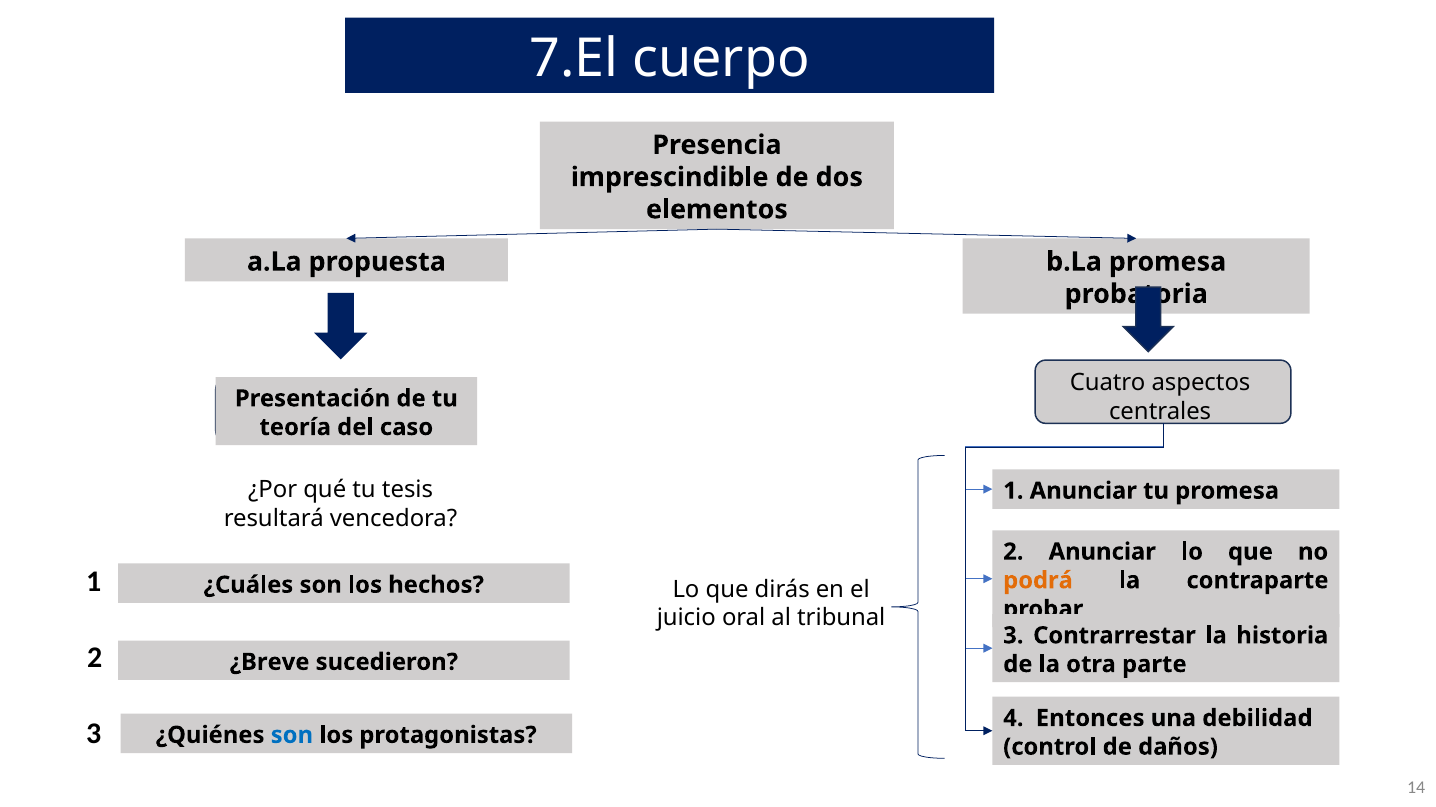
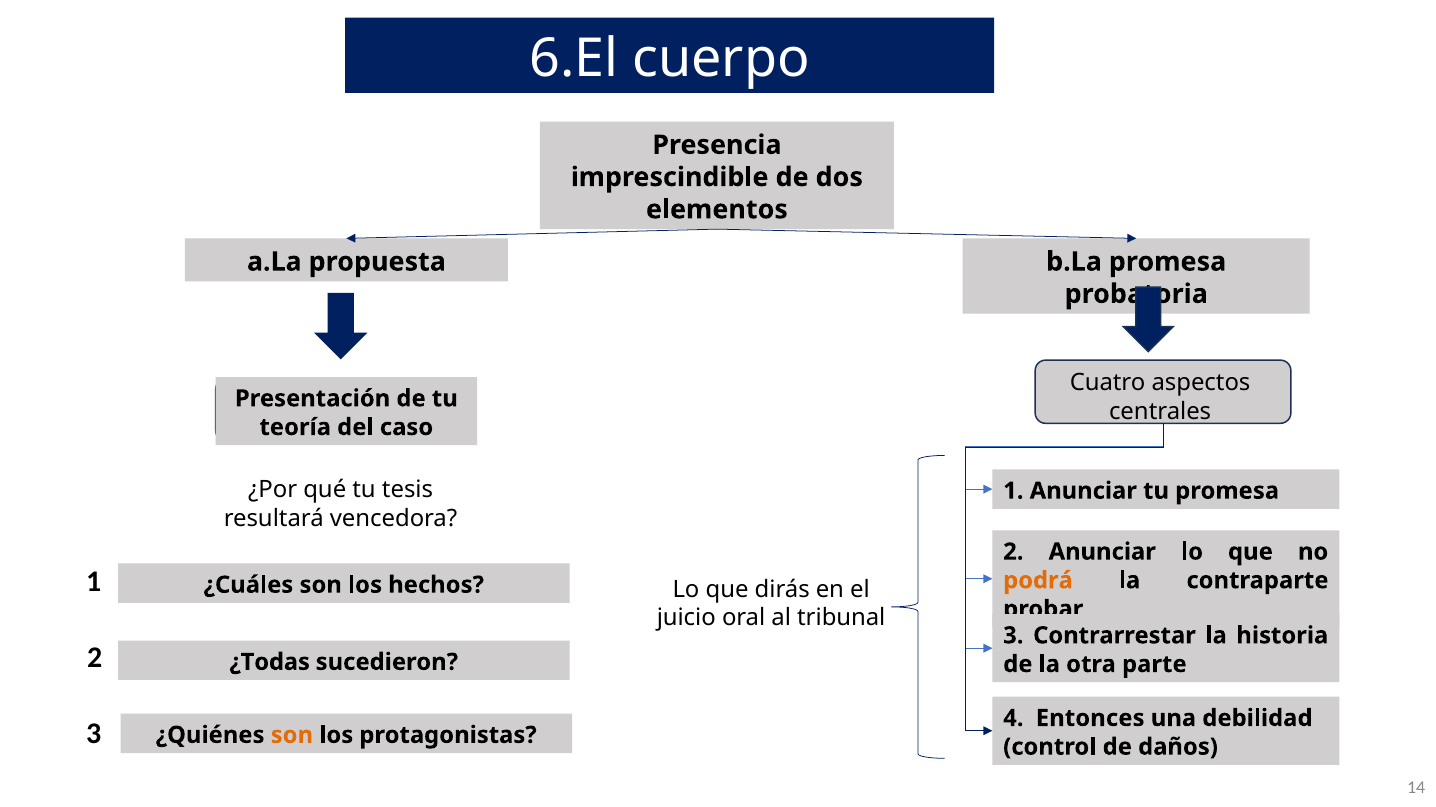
7.El: 7.El -> 6.El (574, 59)
¿Breve: ¿Breve -> ¿Todas (270, 663)
son colour: blue -> orange (292, 736)
